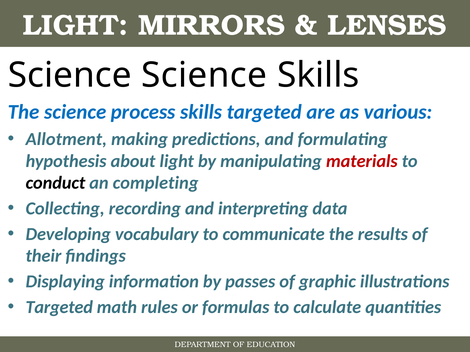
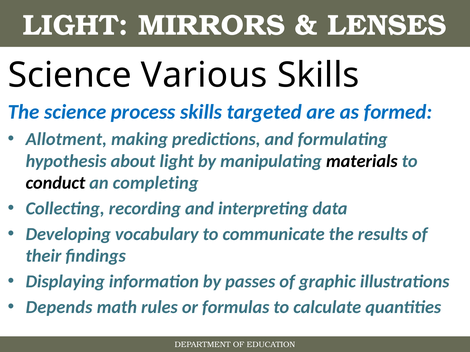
Science Science: Science -> Various (204, 75)
various: various -> formed (398, 112)
materials colour: red -> black (362, 161)
Targeted: Targeted -> Depends (59, 308)
